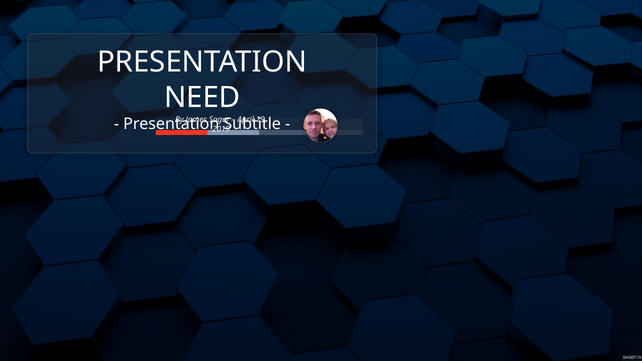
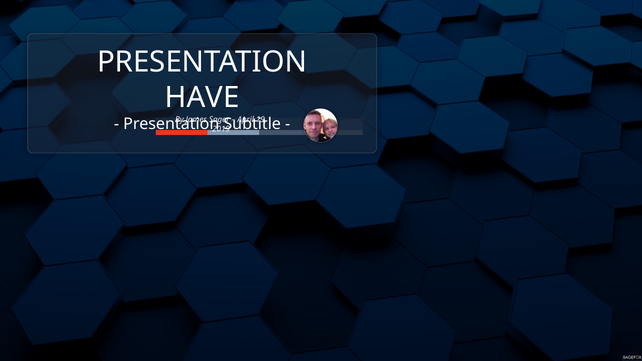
NEED: NEED -> HAVE (202, 98)
